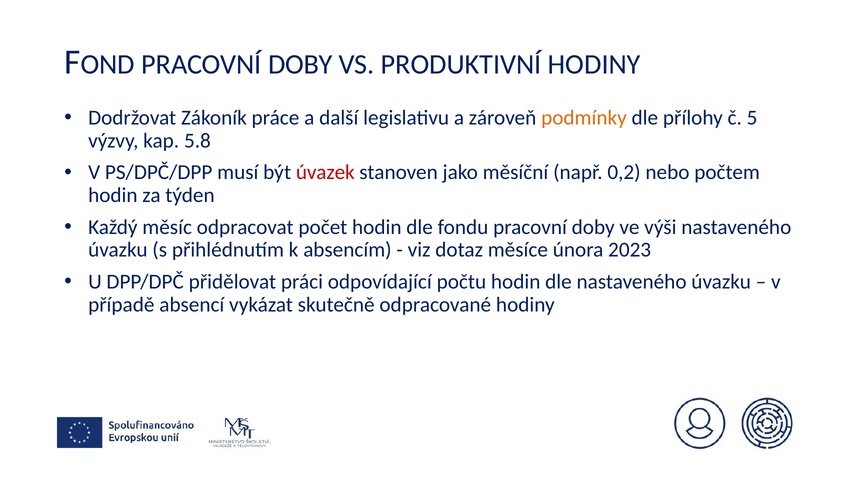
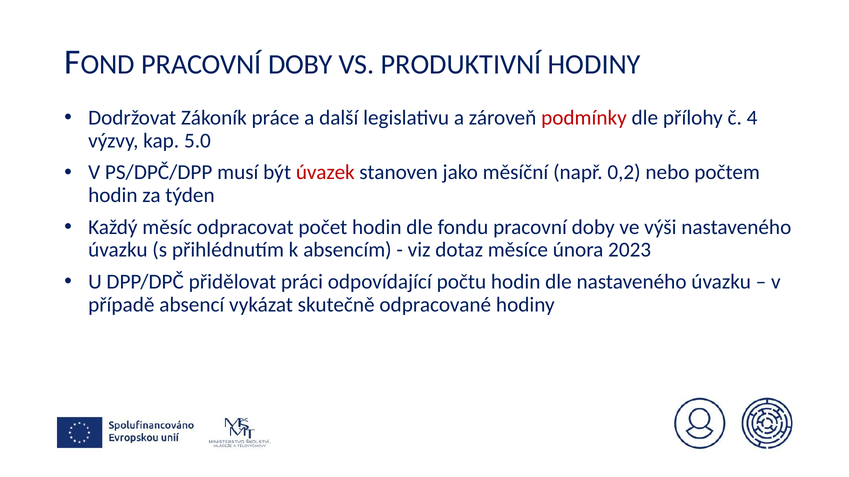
podmínky colour: orange -> red (584, 118)
5: 5 -> 4 (752, 118)
5.8: 5.8 -> 5.0 (197, 141)
